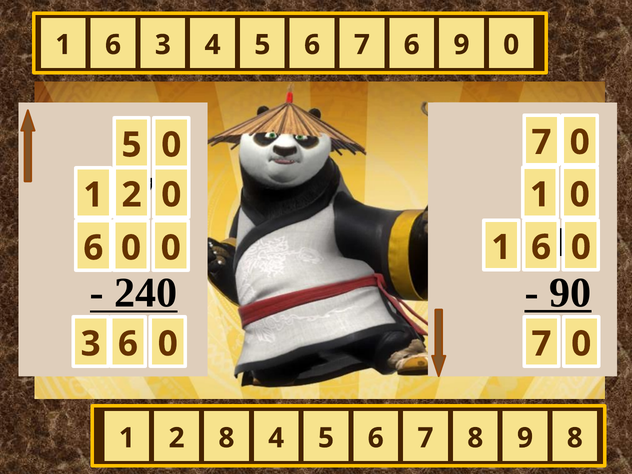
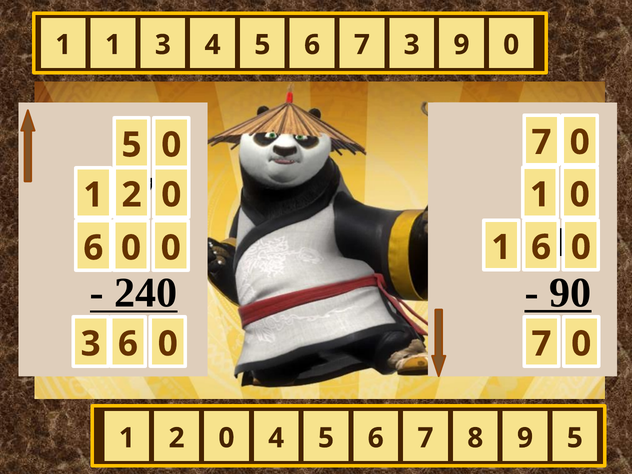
6: 6 -> 1 (113, 45)
7 6: 6 -> 3 (412, 45)
8: 8 -> 0 (226, 438)
9 8: 8 -> 5 (575, 438)
